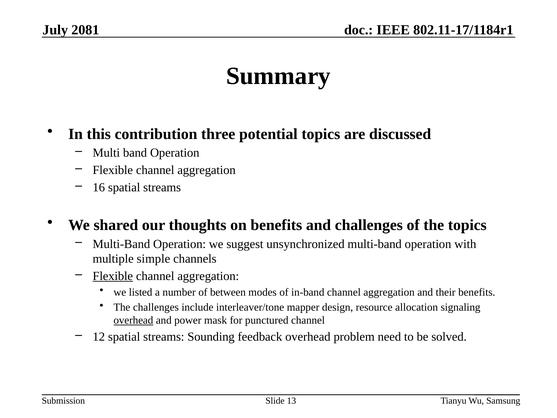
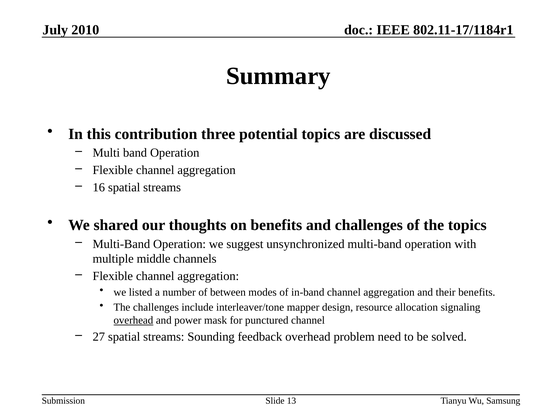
2081: 2081 -> 2010 (85, 30)
simple: simple -> middle (154, 259)
Flexible underline: present -> none (113, 276)
12: 12 -> 27 (99, 337)
